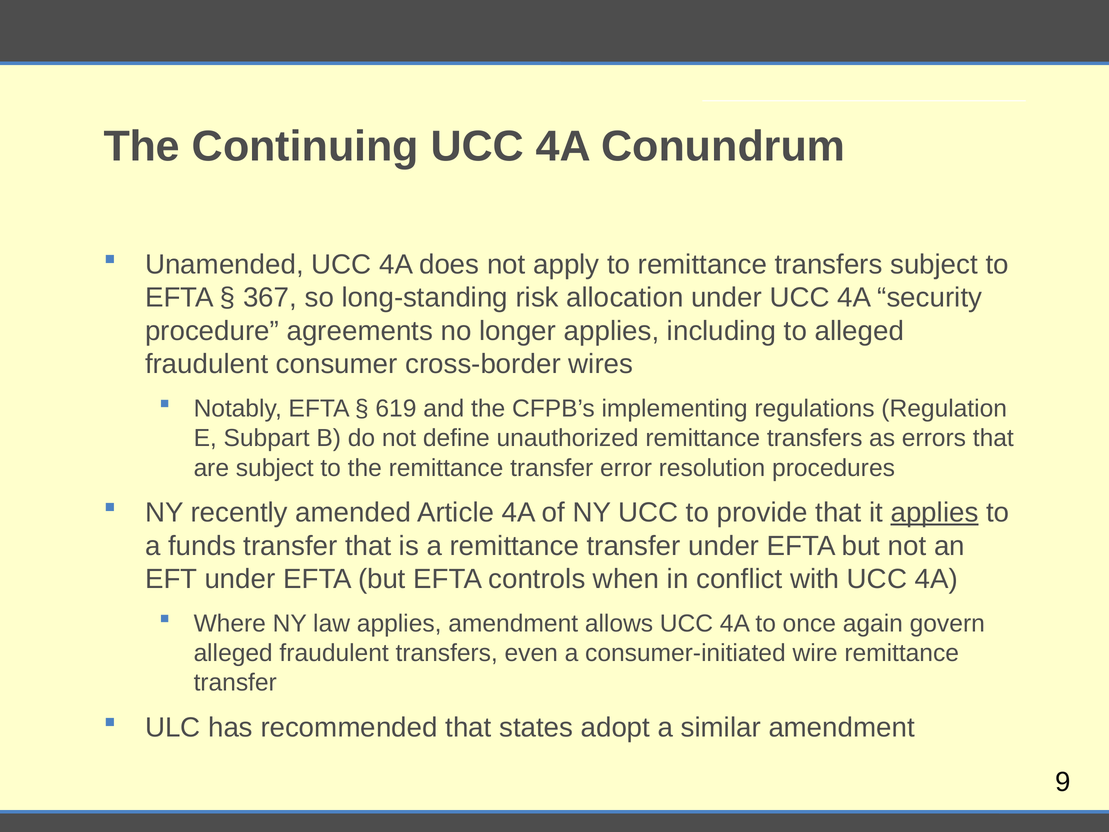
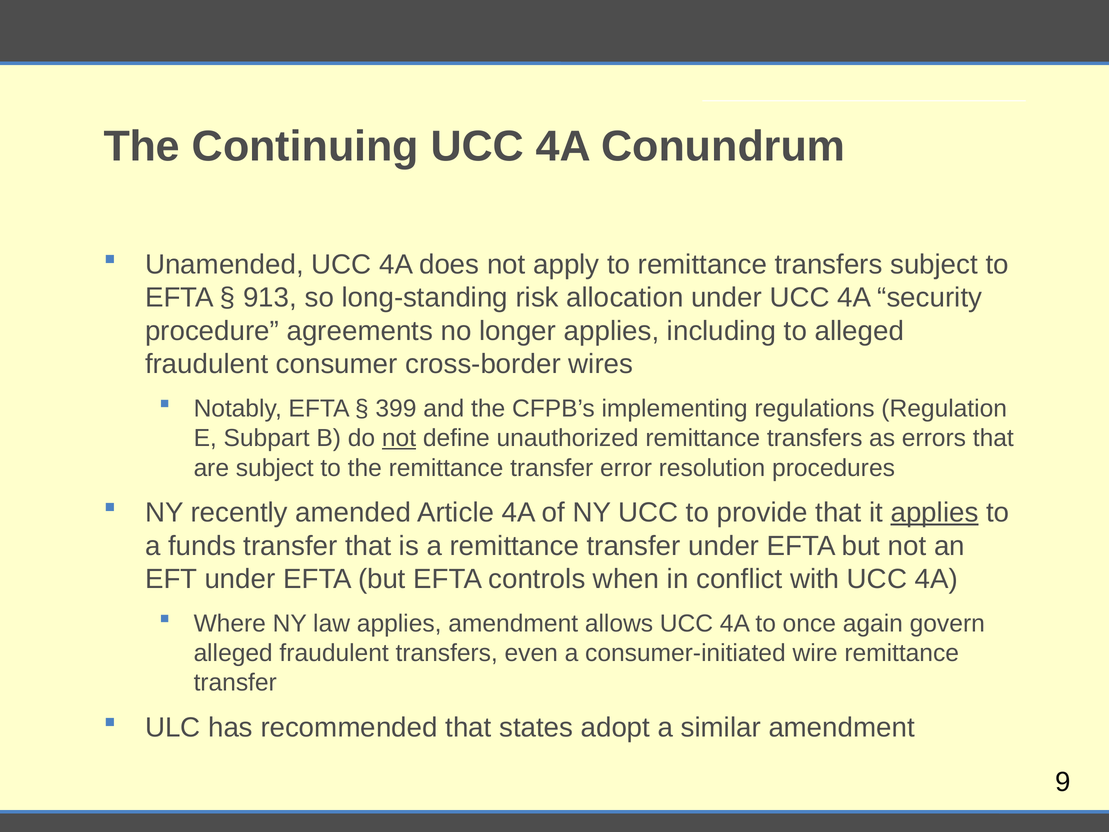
367: 367 -> 913 (270, 298)
619: 619 -> 399 (396, 409)
not underline: none -> present (399, 438)
